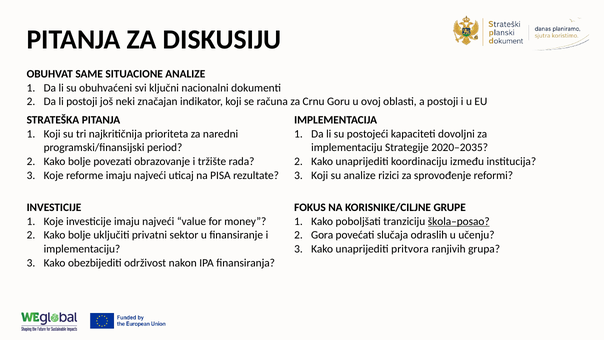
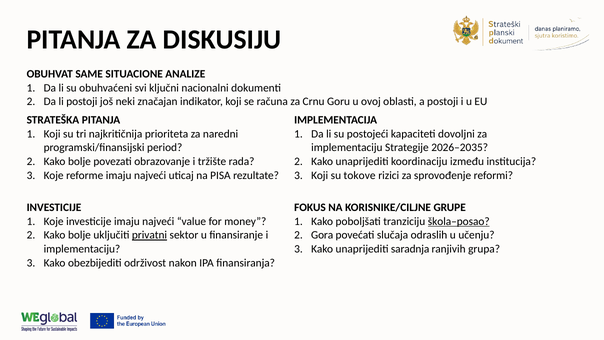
2020–2035: 2020–2035 -> 2026–2035 (460, 148)
su analize: analize -> tokove (360, 175)
privatni underline: none -> present (150, 235)
pritvora: pritvora -> saradnja (410, 249)
